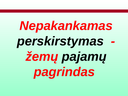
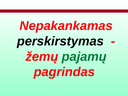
pajamų colour: black -> green (84, 57)
